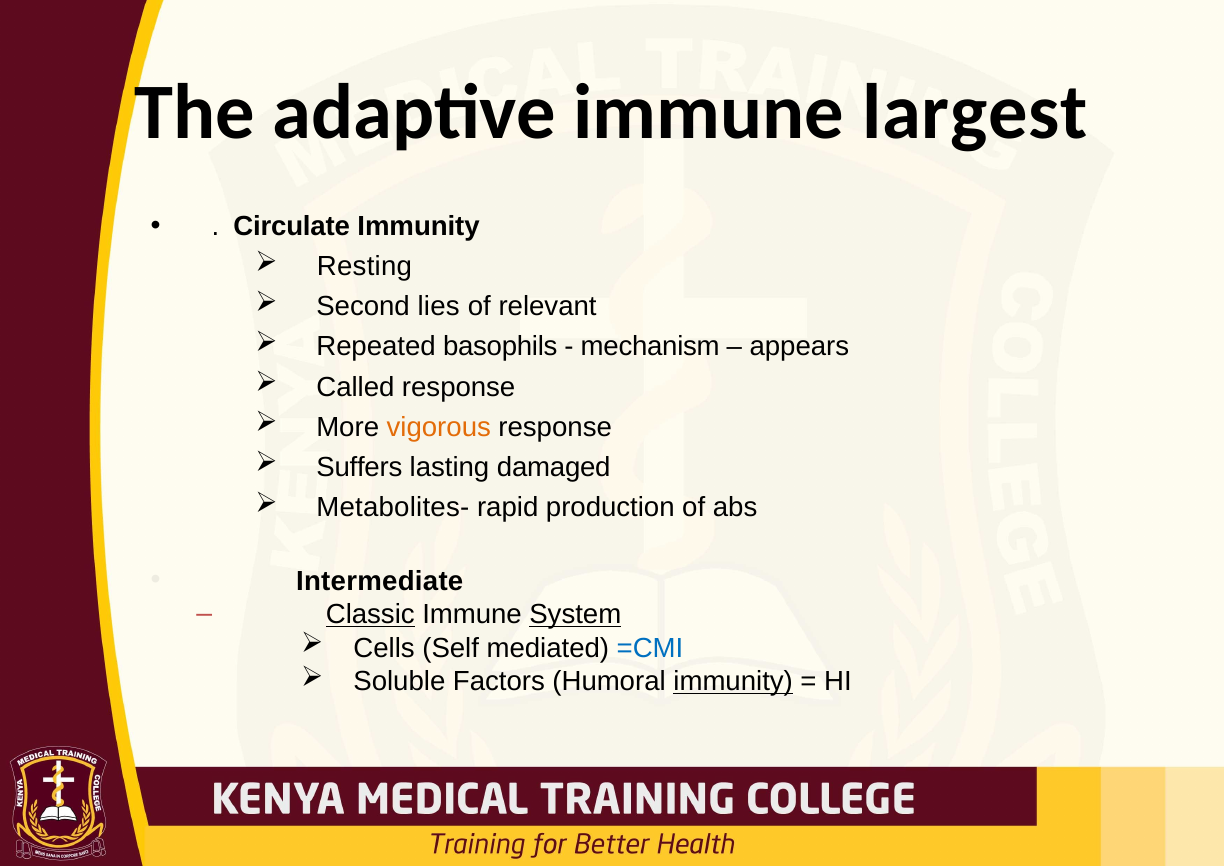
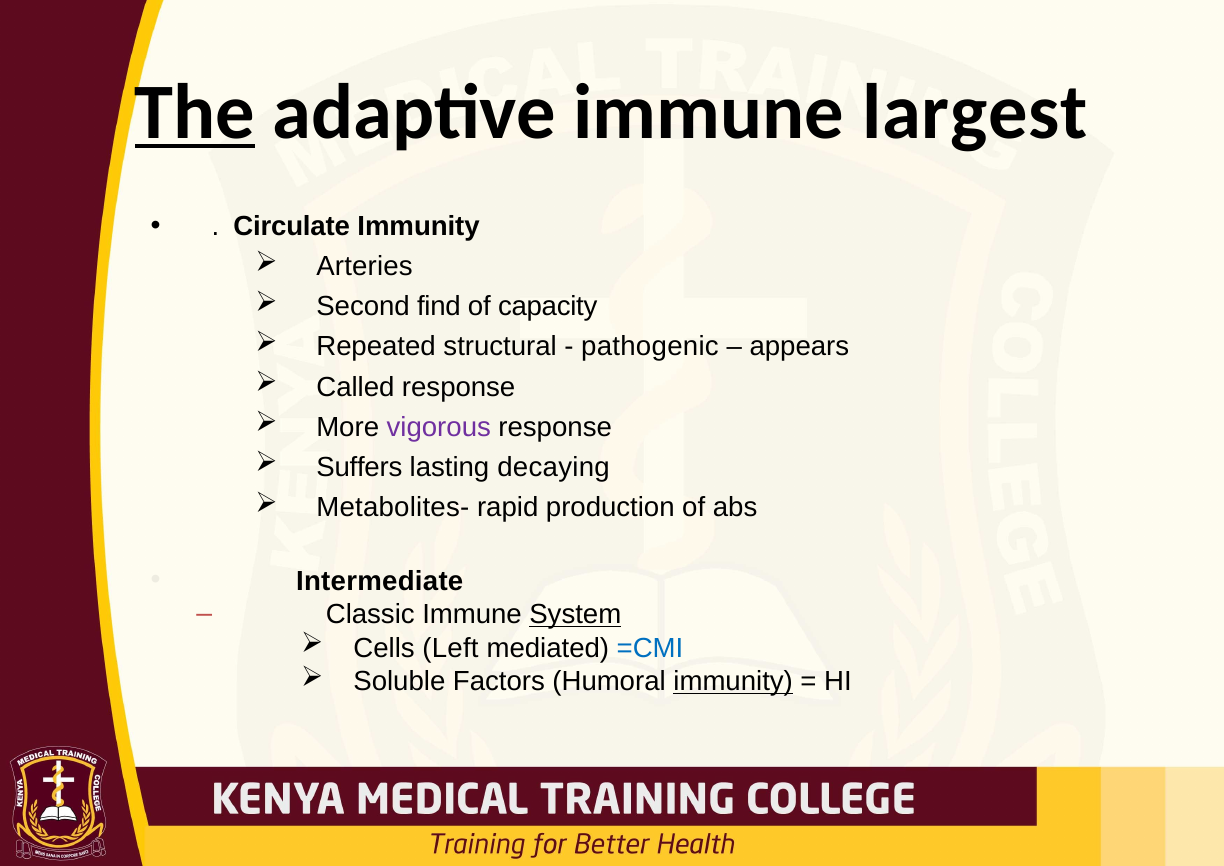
The underline: none -> present (195, 112)
Resting: Resting -> Arteries (365, 267)
lies: lies -> find (439, 307)
relevant: relevant -> capacity (548, 307)
basophils: basophils -> structural (500, 347)
mechanism: mechanism -> pathogenic (650, 347)
vigorous colour: orange -> purple (439, 427)
damaged: damaged -> decaying (554, 467)
Classic underline: present -> none (370, 615)
Self: Self -> Left (450, 648)
